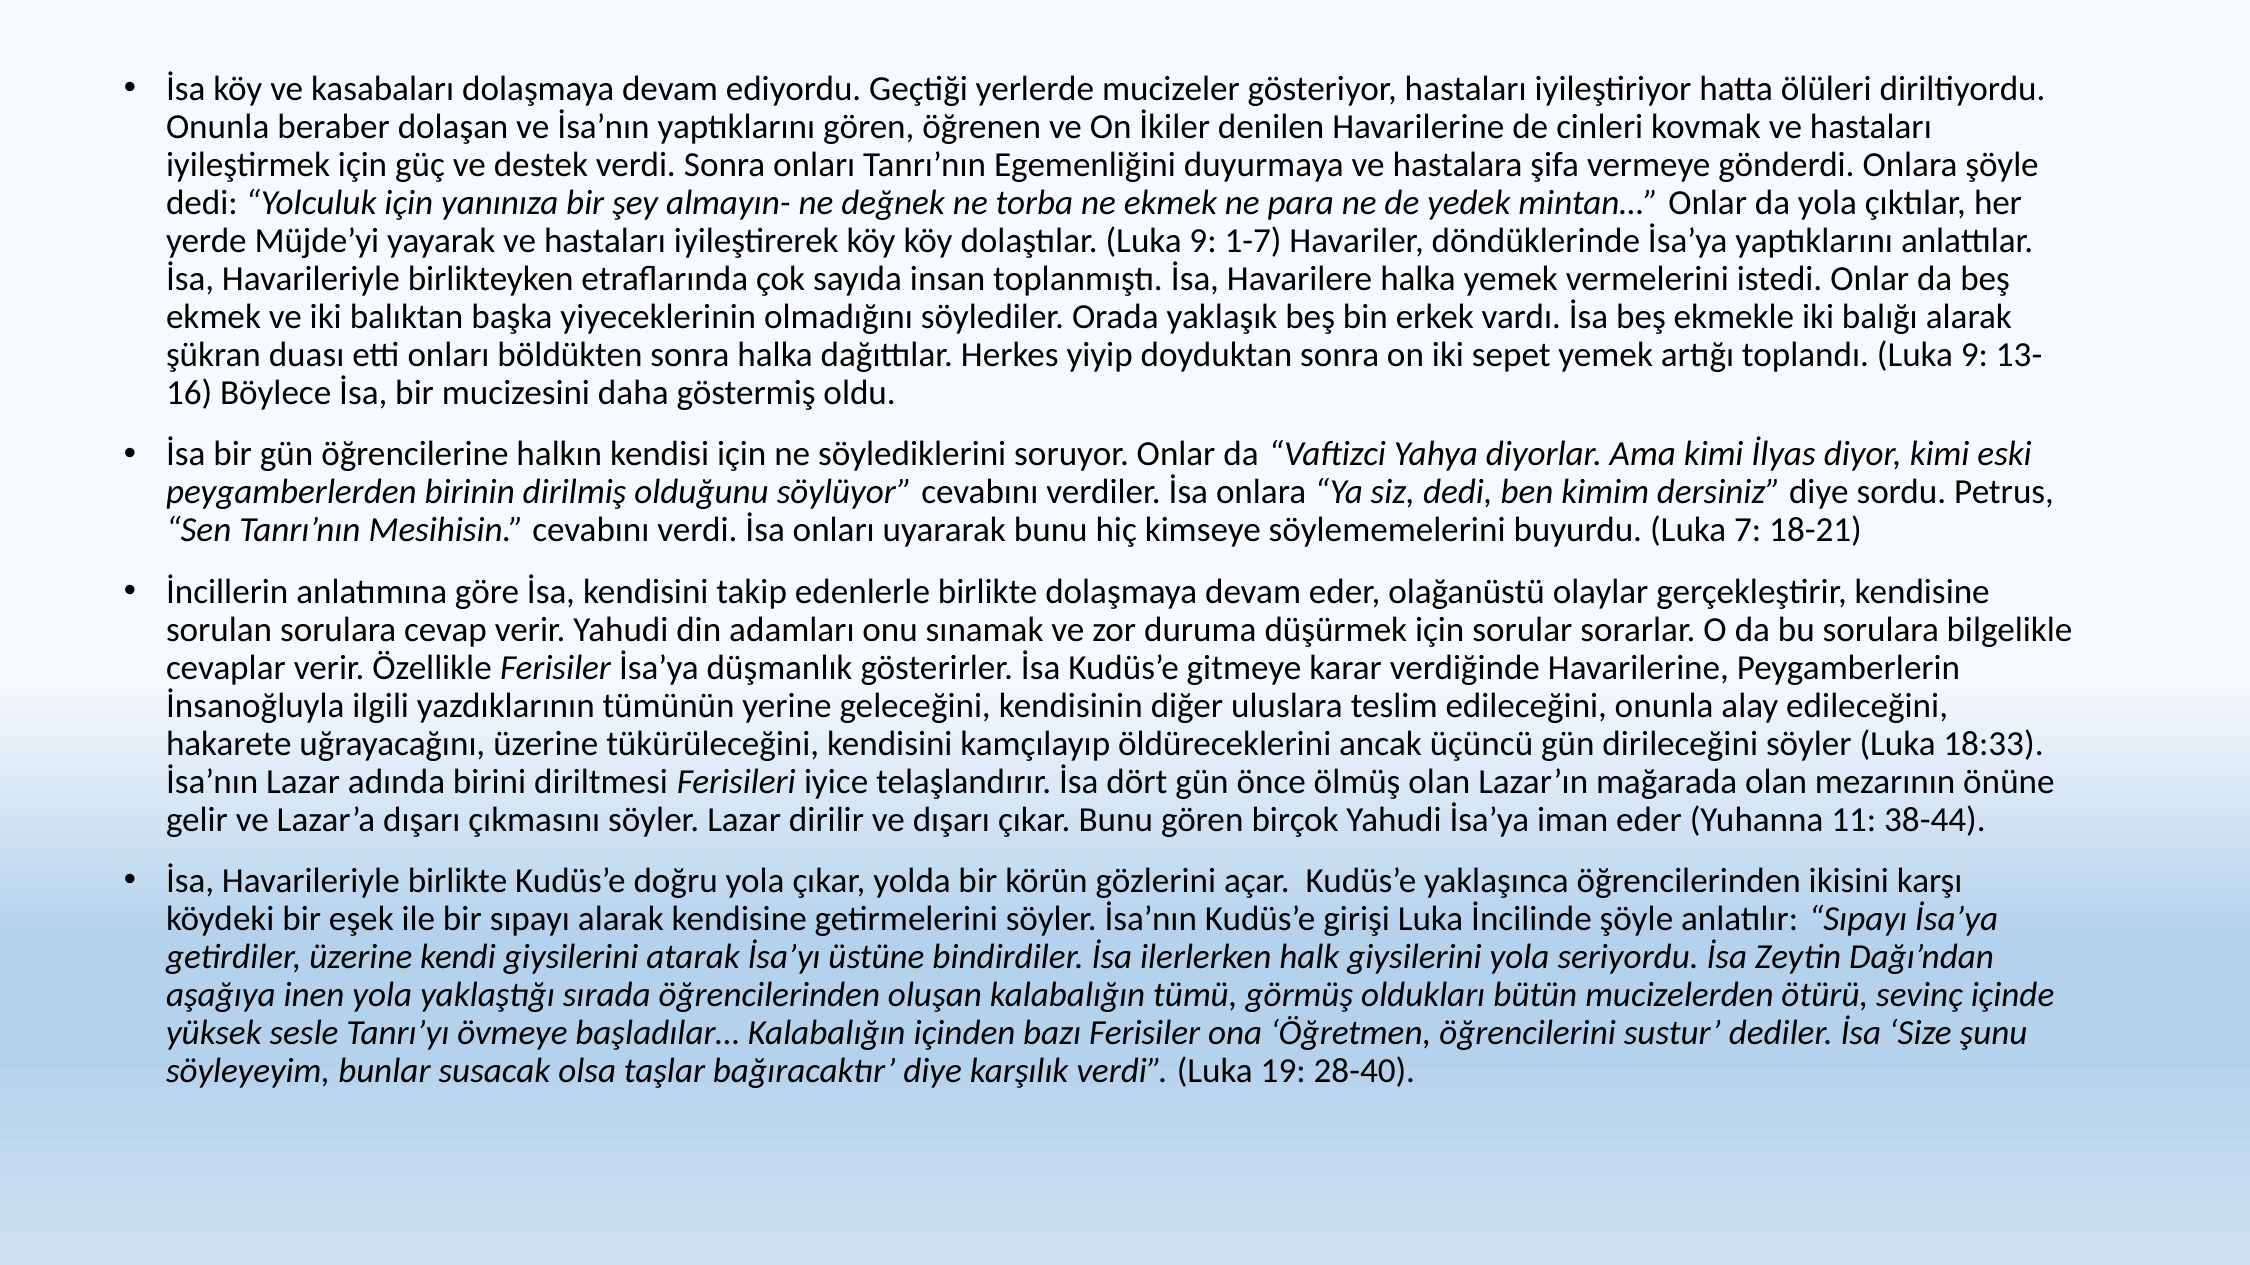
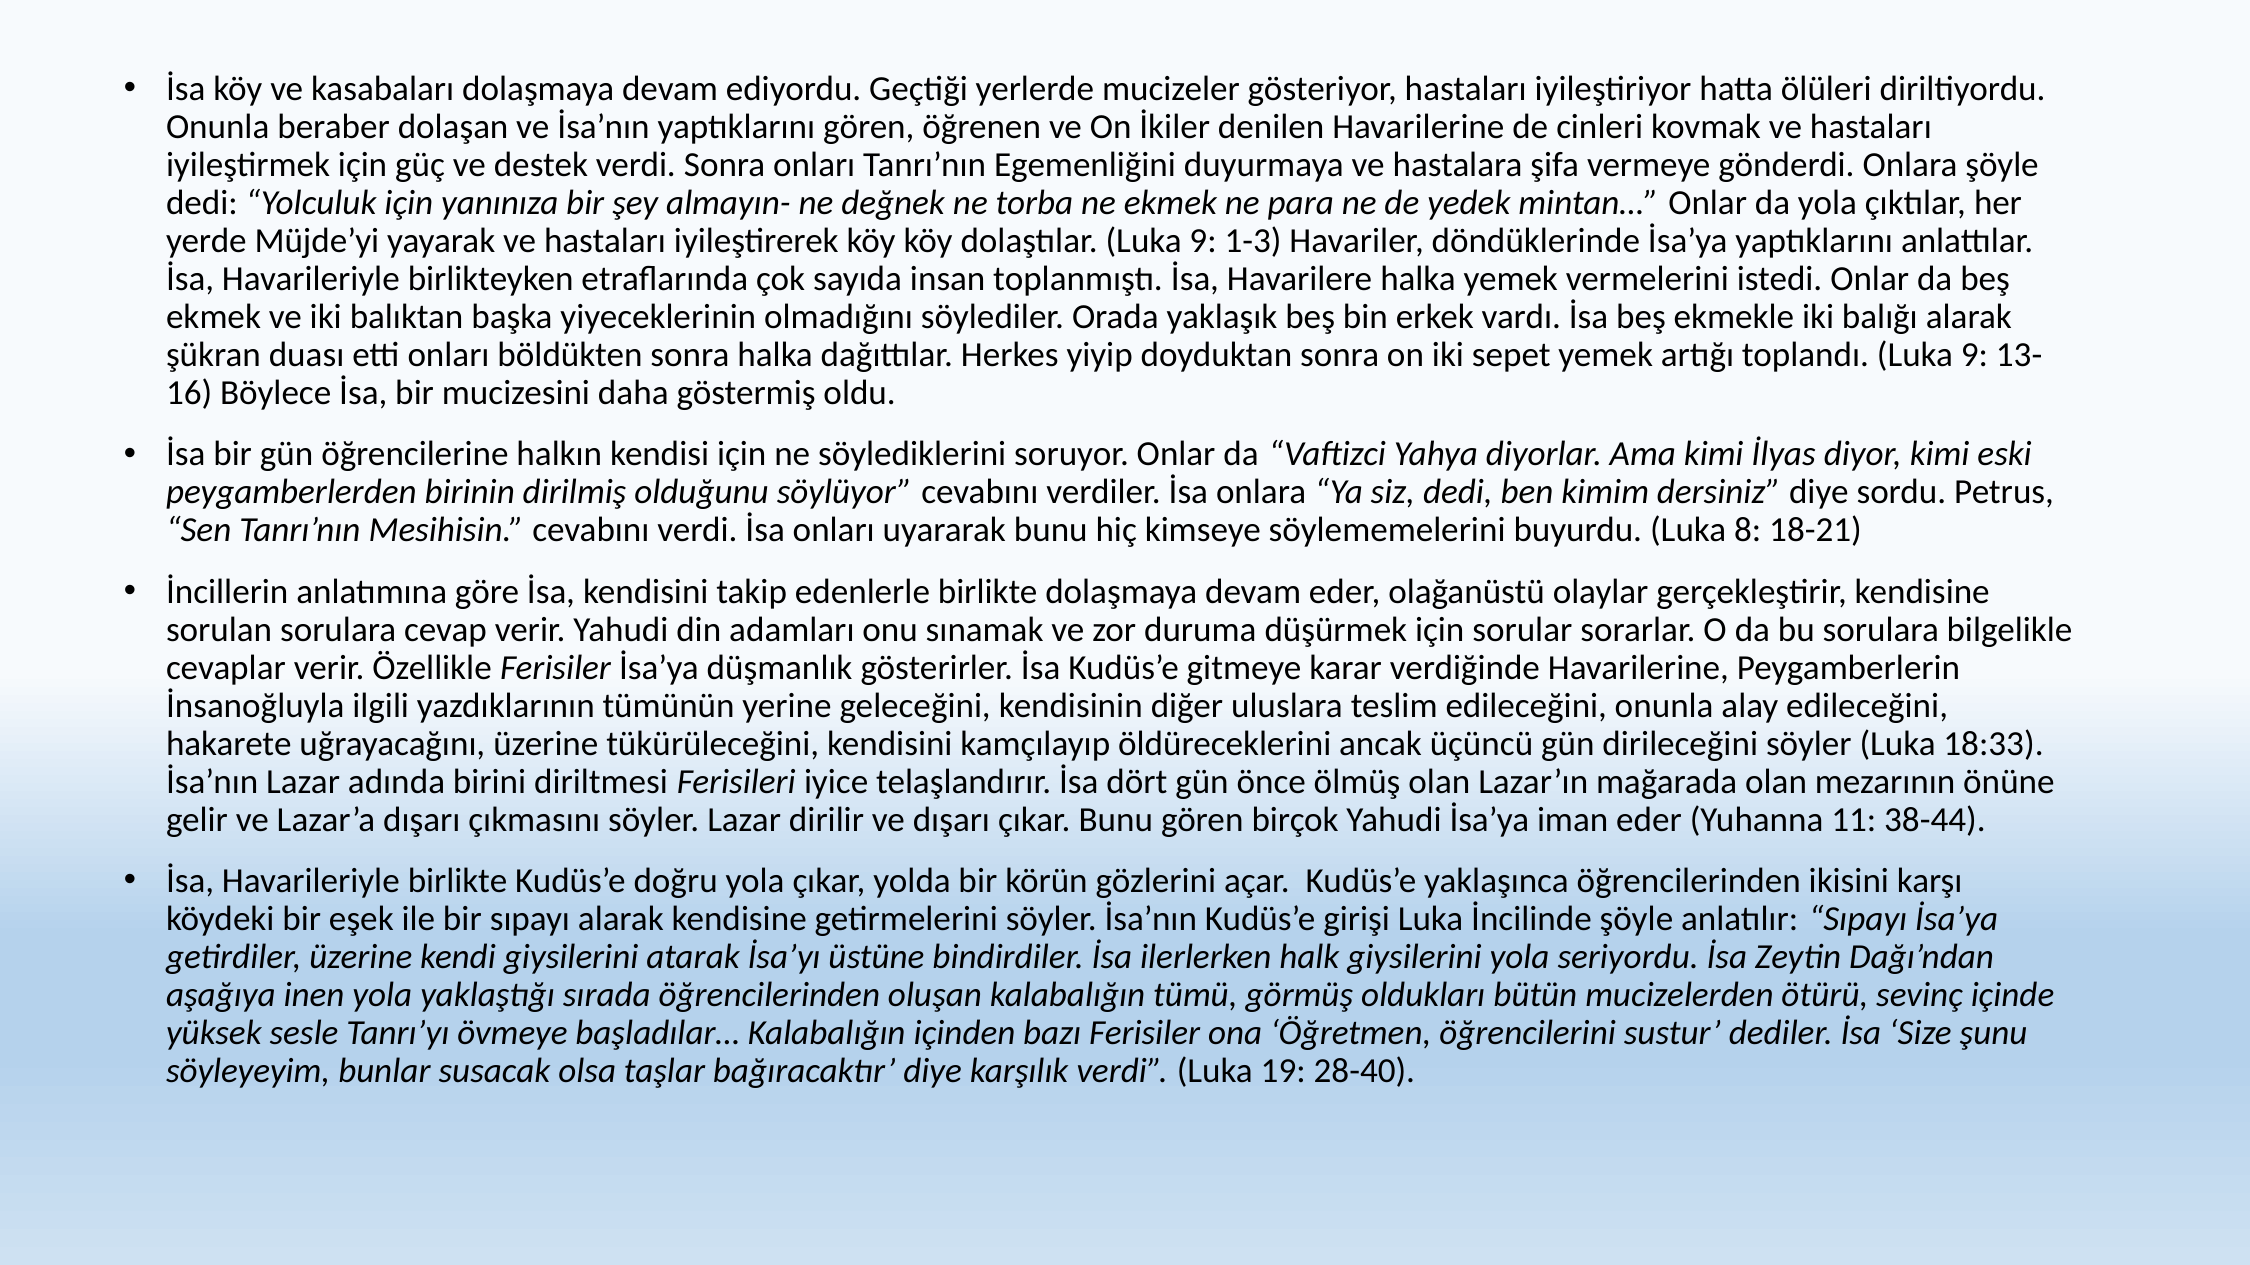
1-7: 1-7 -> 1-3 (1253, 241)
7: 7 -> 8 (1748, 530)
